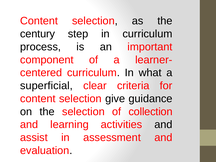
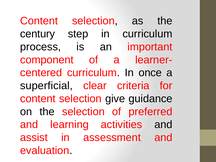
what: what -> once (150, 73)
collection: collection -> preferred (150, 112)
